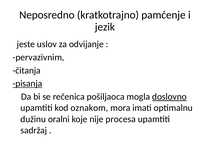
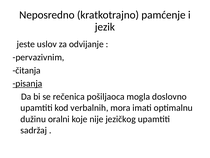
doslovno underline: present -> none (169, 96)
oznakom: oznakom -> verbalnih (89, 108)
procesa: procesa -> jezičkog (121, 119)
